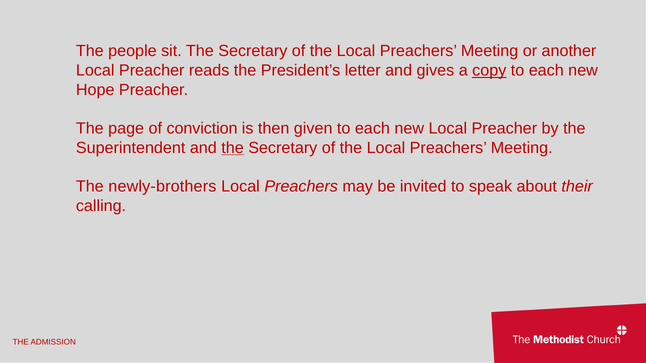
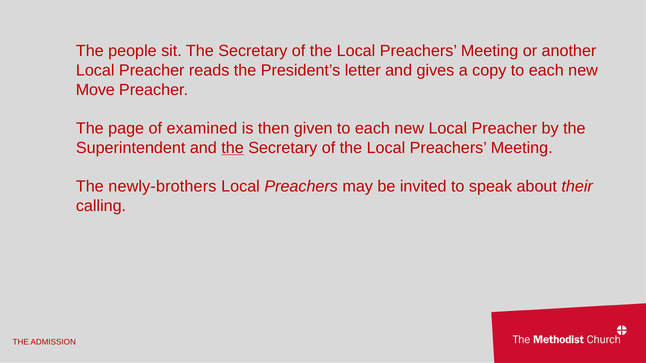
copy underline: present -> none (489, 70)
Hope: Hope -> Move (95, 90)
conviction: conviction -> examined (202, 129)
